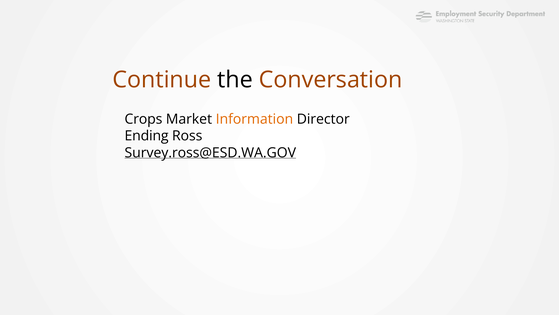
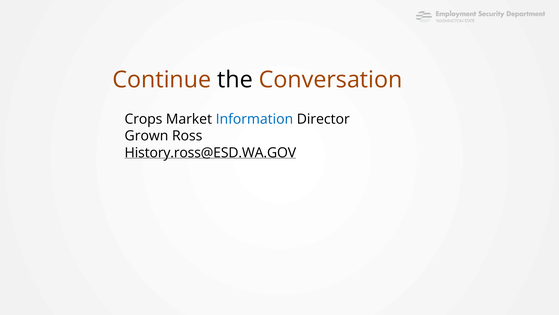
Information colour: orange -> blue (254, 119)
Ending: Ending -> Grown (146, 136)
Survey.ross@ESD.WA.GOV: Survey.ross@ESD.WA.GOV -> History.ross@ESD.WA.GOV (210, 152)
